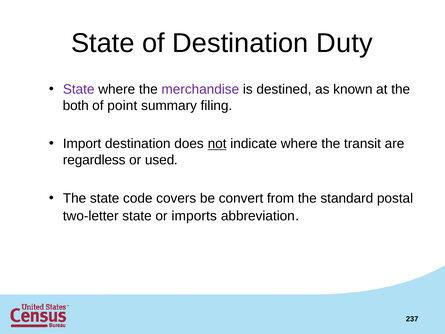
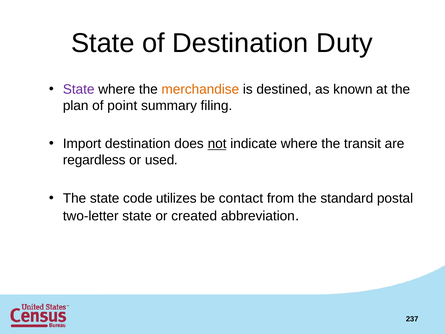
merchandise colour: purple -> orange (200, 89)
both: both -> plan (76, 106)
covers: covers -> utilizes (176, 198)
convert: convert -> contact (241, 198)
imports: imports -> created (194, 216)
